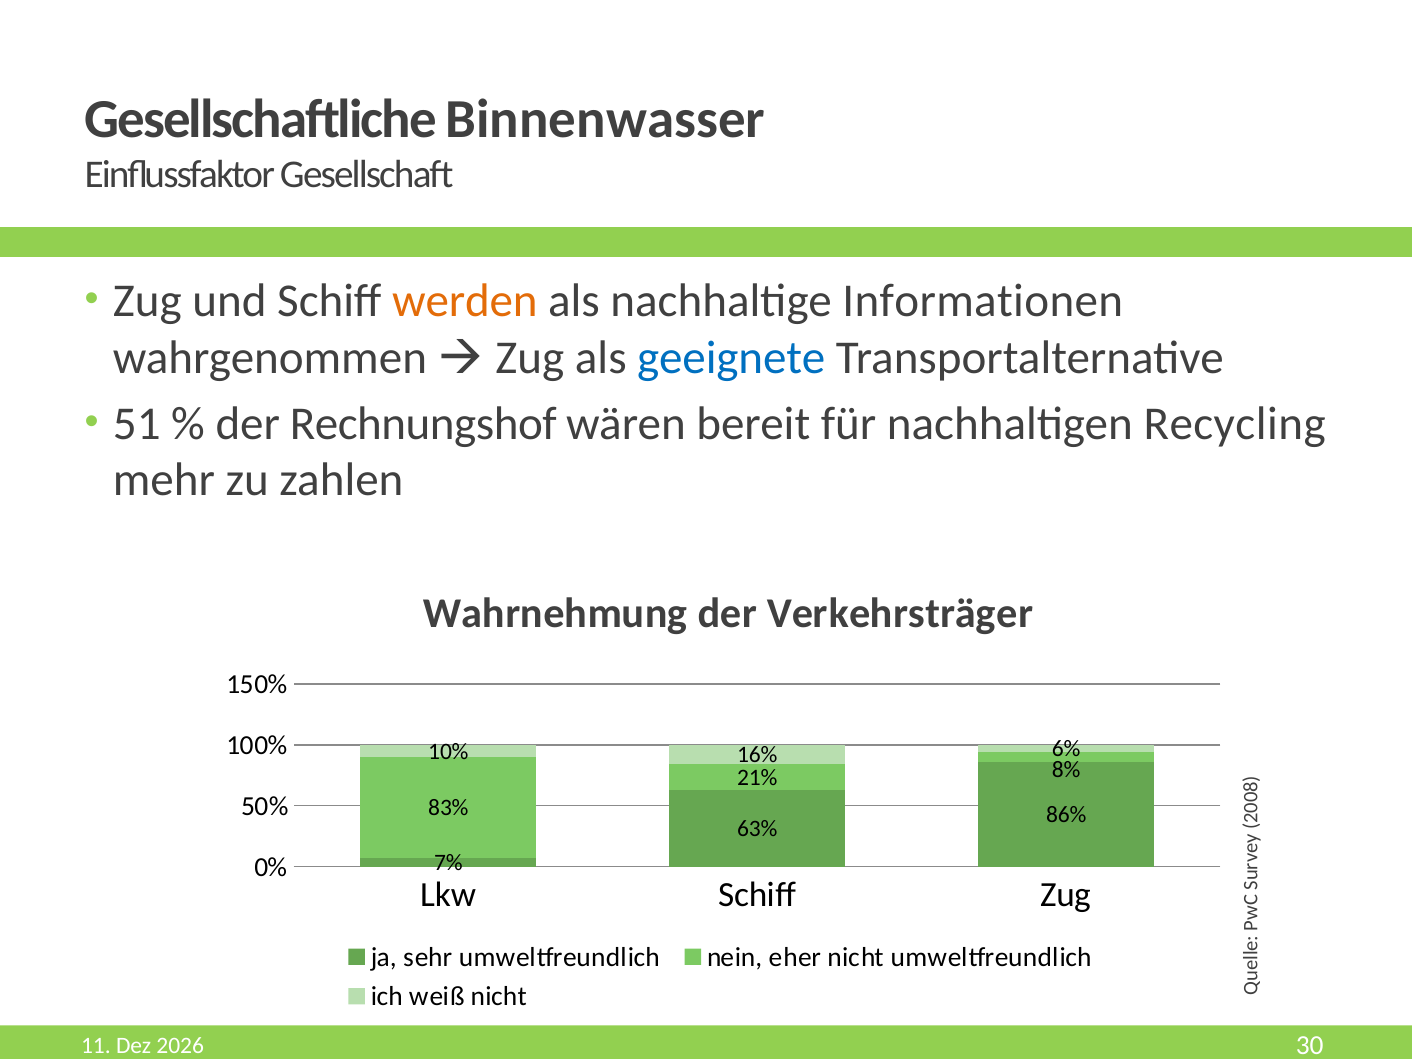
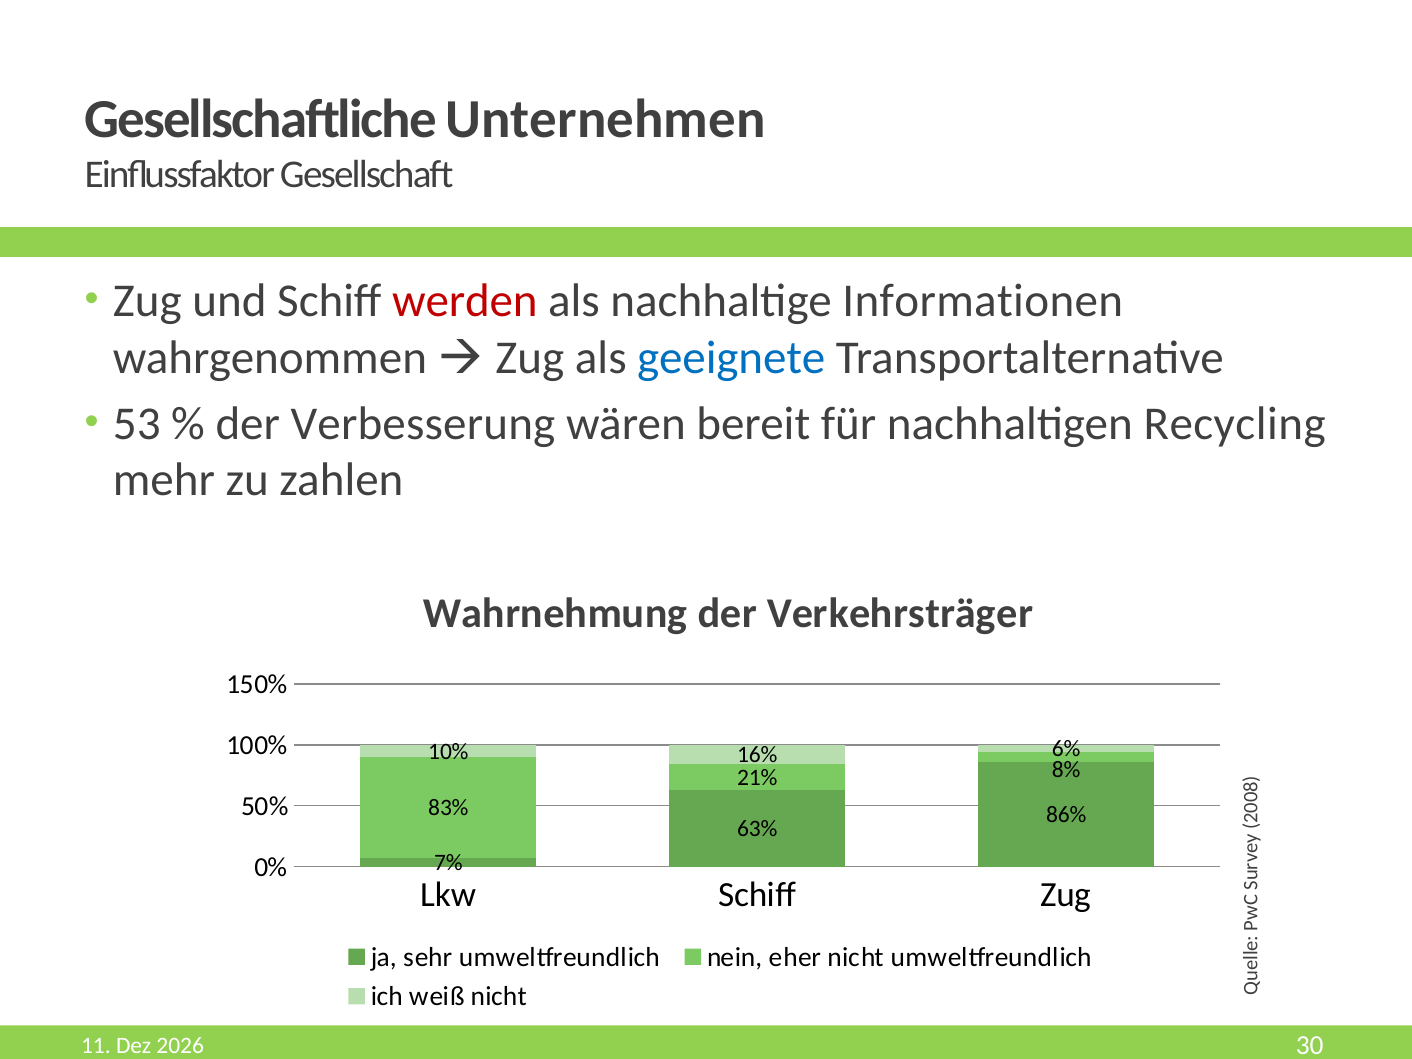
Binnenwasser: Binnenwasser -> Unternehmen (605, 119)
werden colour: orange -> red (465, 301)
51: 51 -> 53 (137, 424)
Rechnungshof: Rechnungshof -> Verbesserung (423, 424)
